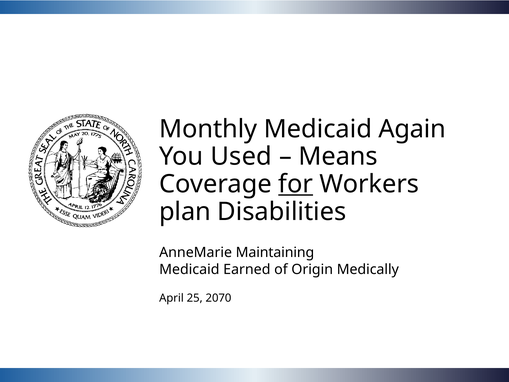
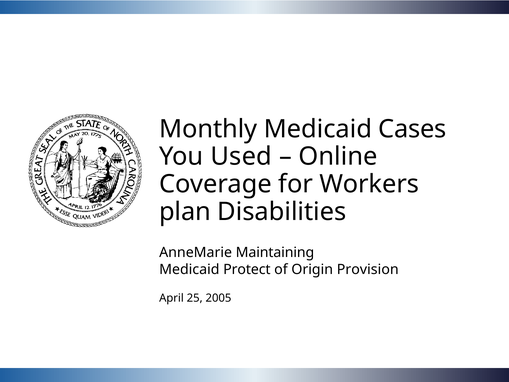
Again: Again -> Cases (412, 129)
Means: Means -> Online (338, 156)
for underline: present -> none (296, 184)
Earned: Earned -> Protect (247, 269)
Medically: Medically -> Provision (368, 269)
2070: 2070 -> 2005 (218, 298)
